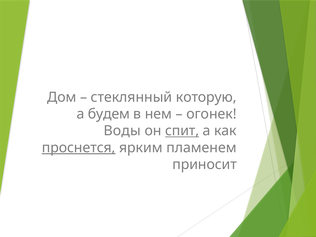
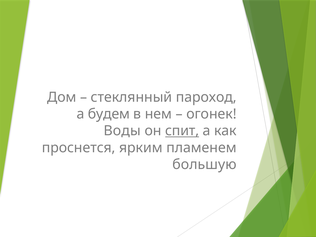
которую: которую -> пароход (206, 97)
проснется underline: present -> none (79, 148)
приносит: приносит -> большую (205, 165)
